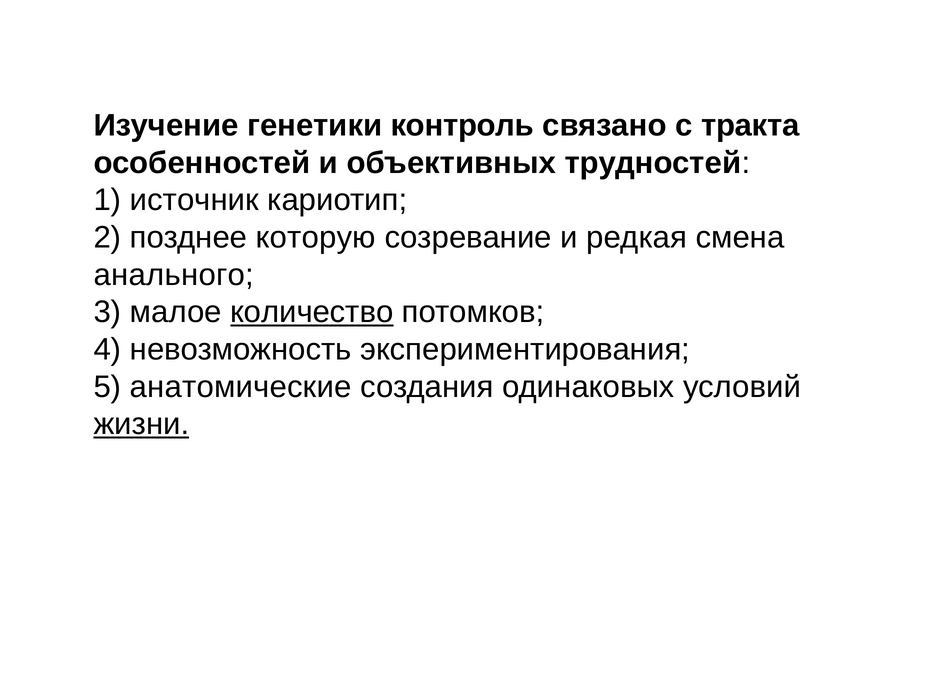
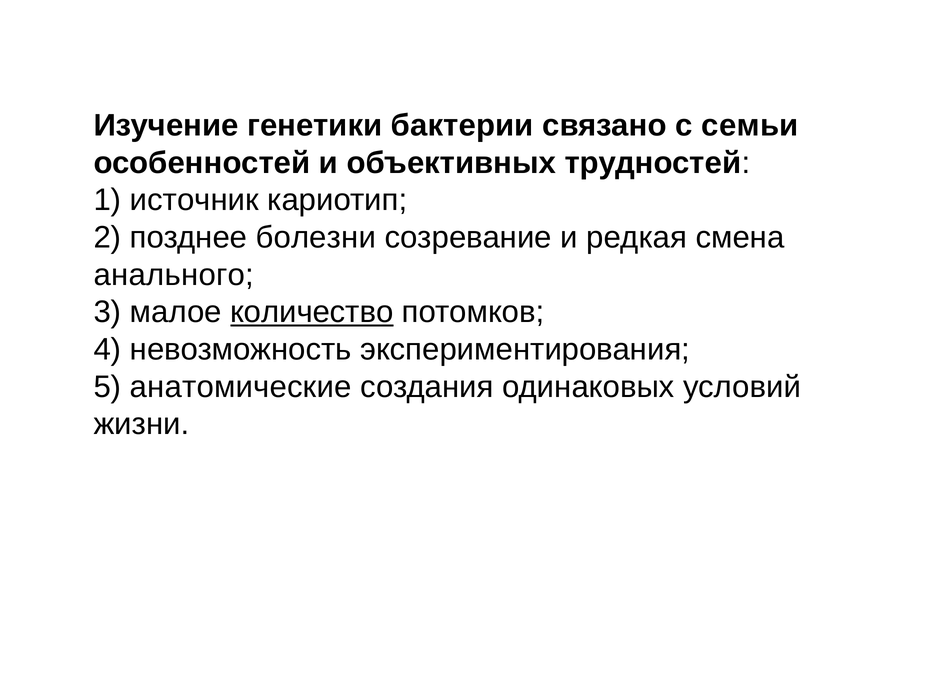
контроль: контроль -> бактерии (462, 126)
тракта: тракта -> семьи (750, 126)
которую: которую -> болезни (316, 238)
жизни underline: present -> none (141, 425)
